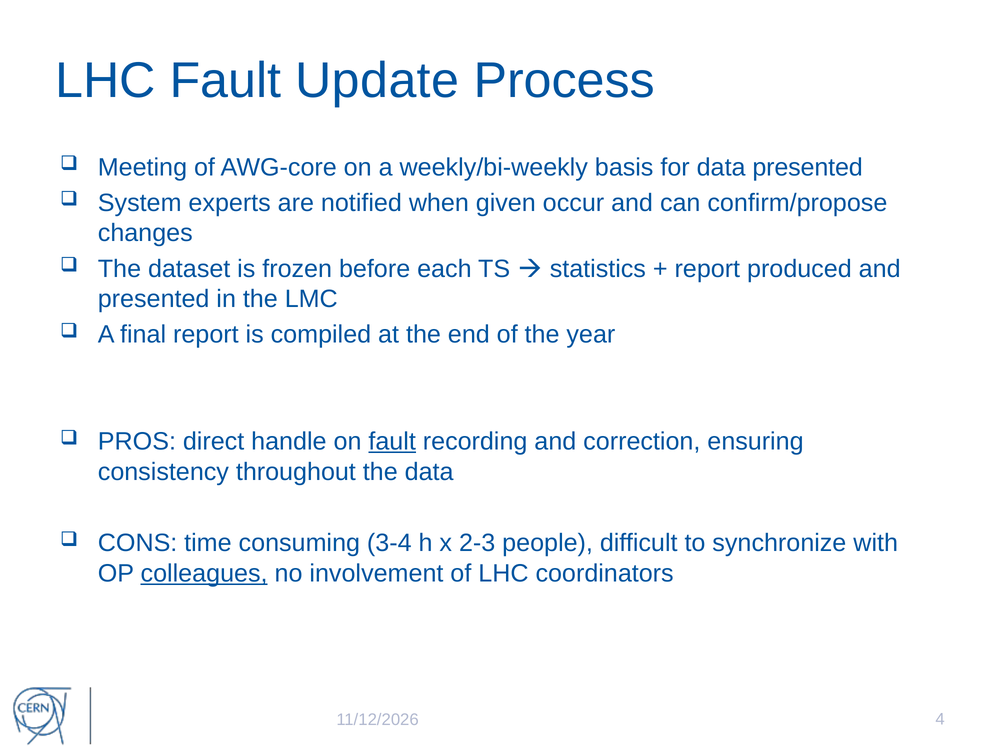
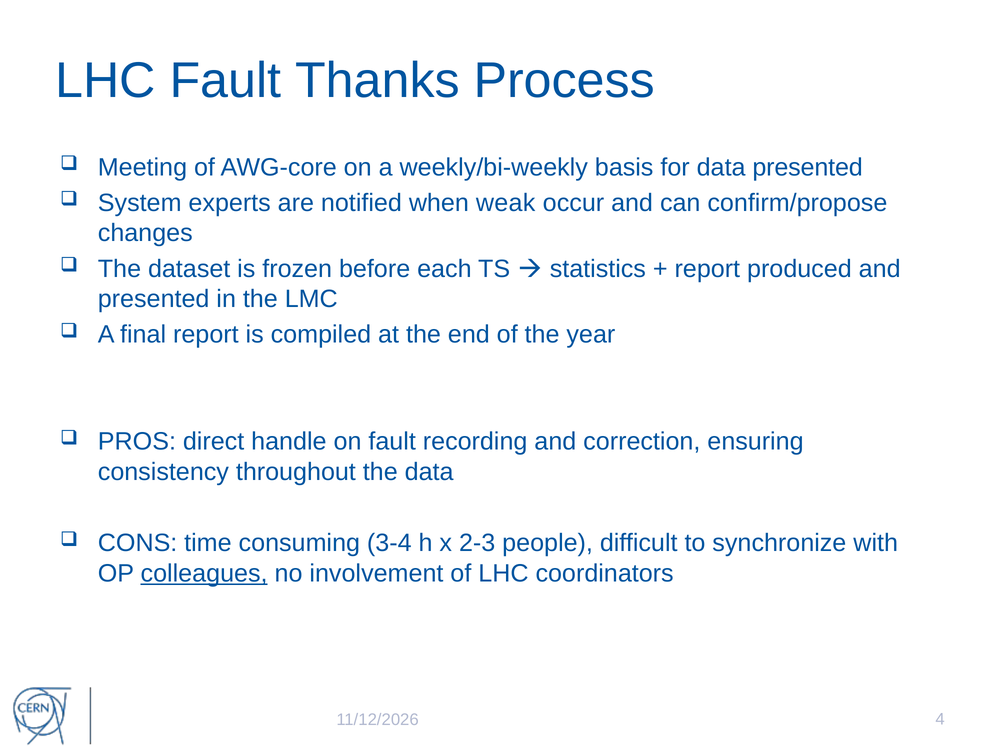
Update: Update -> Thanks (377, 81)
given: given -> weak (506, 203)
fault underline: present -> none (392, 442)
